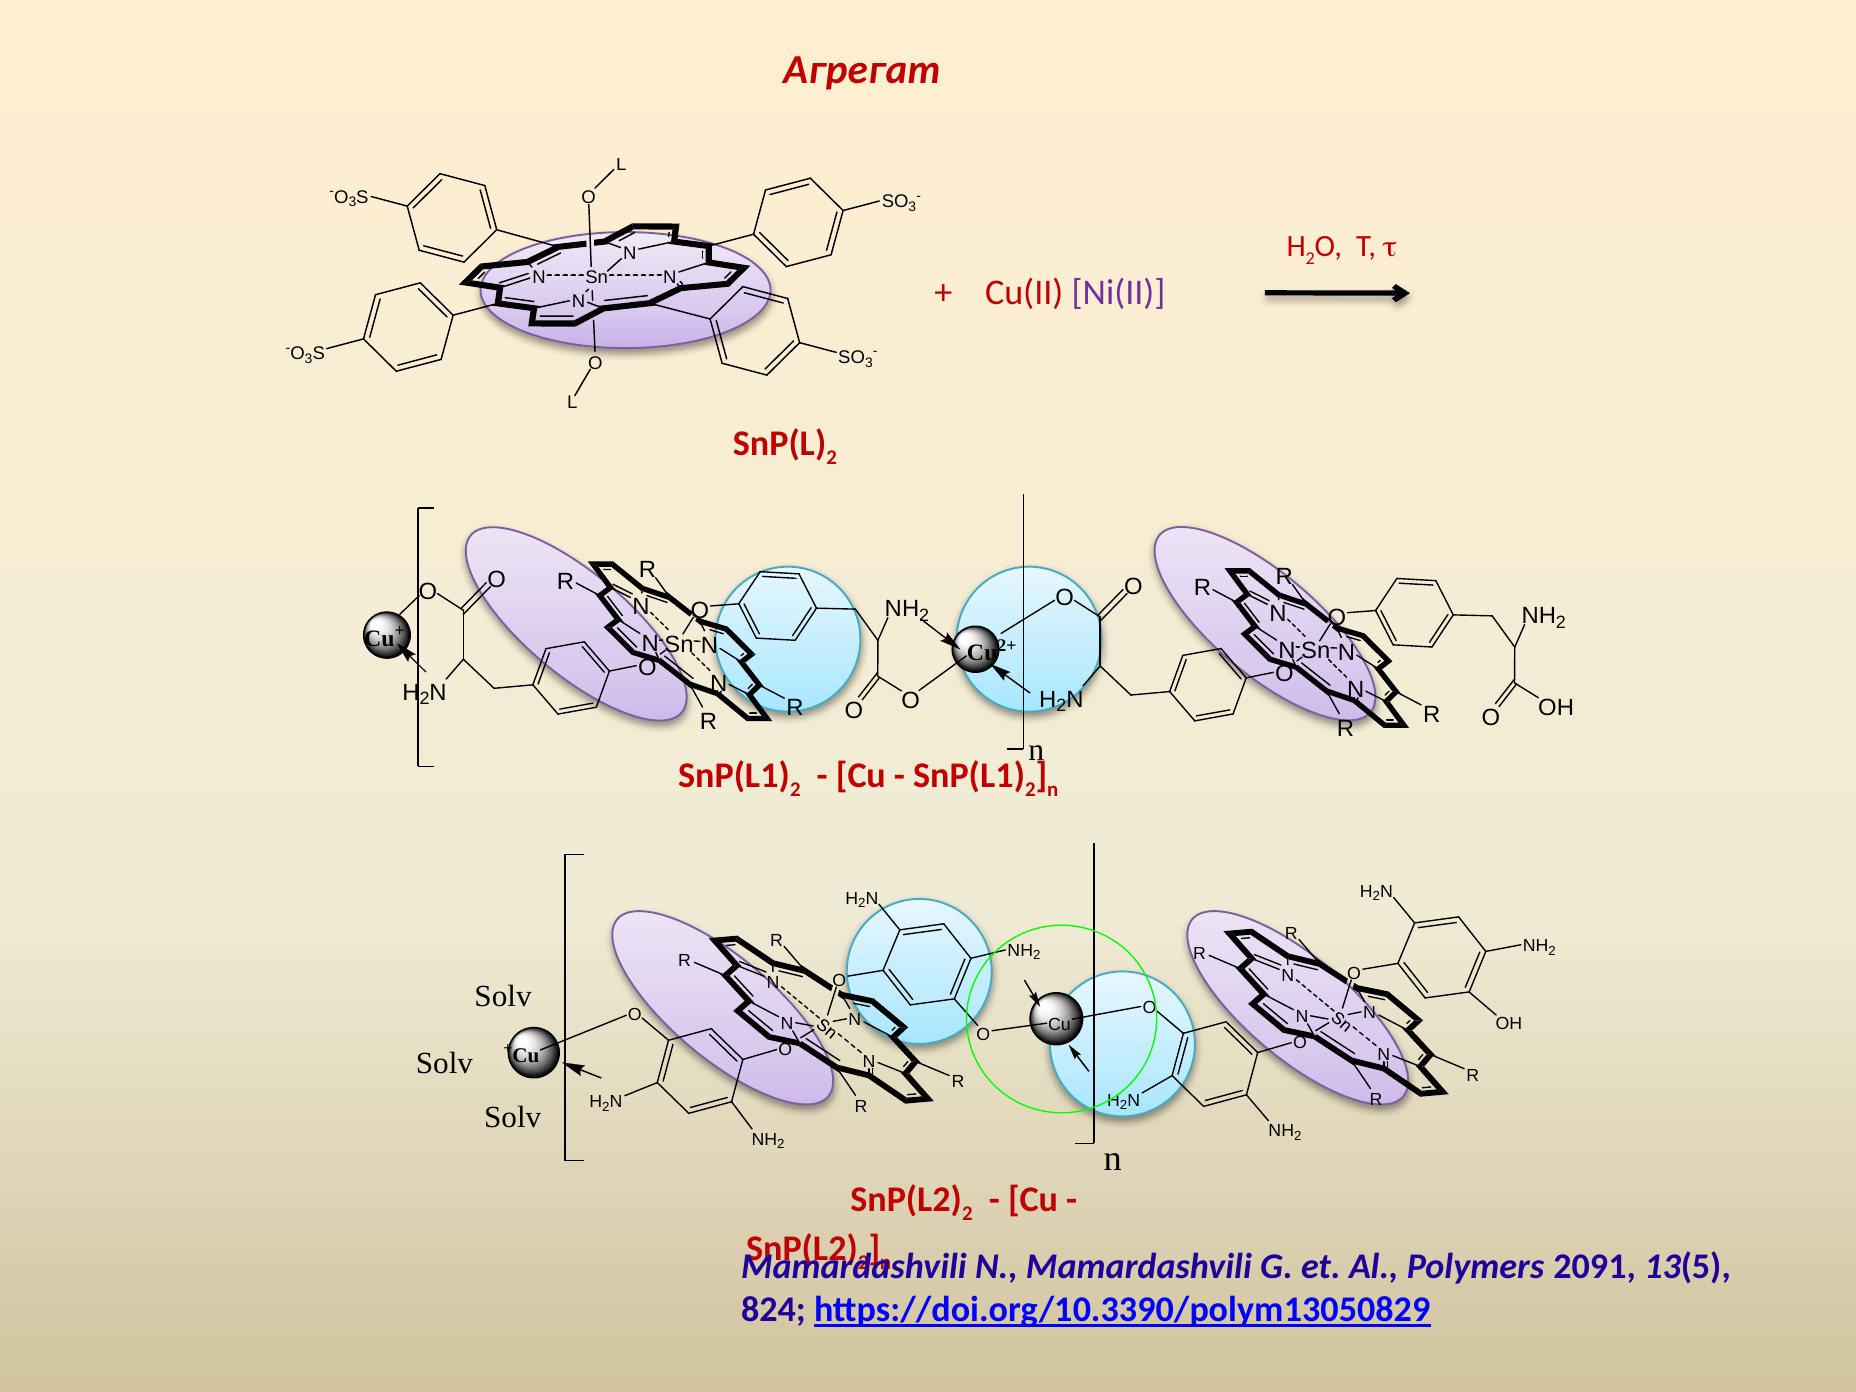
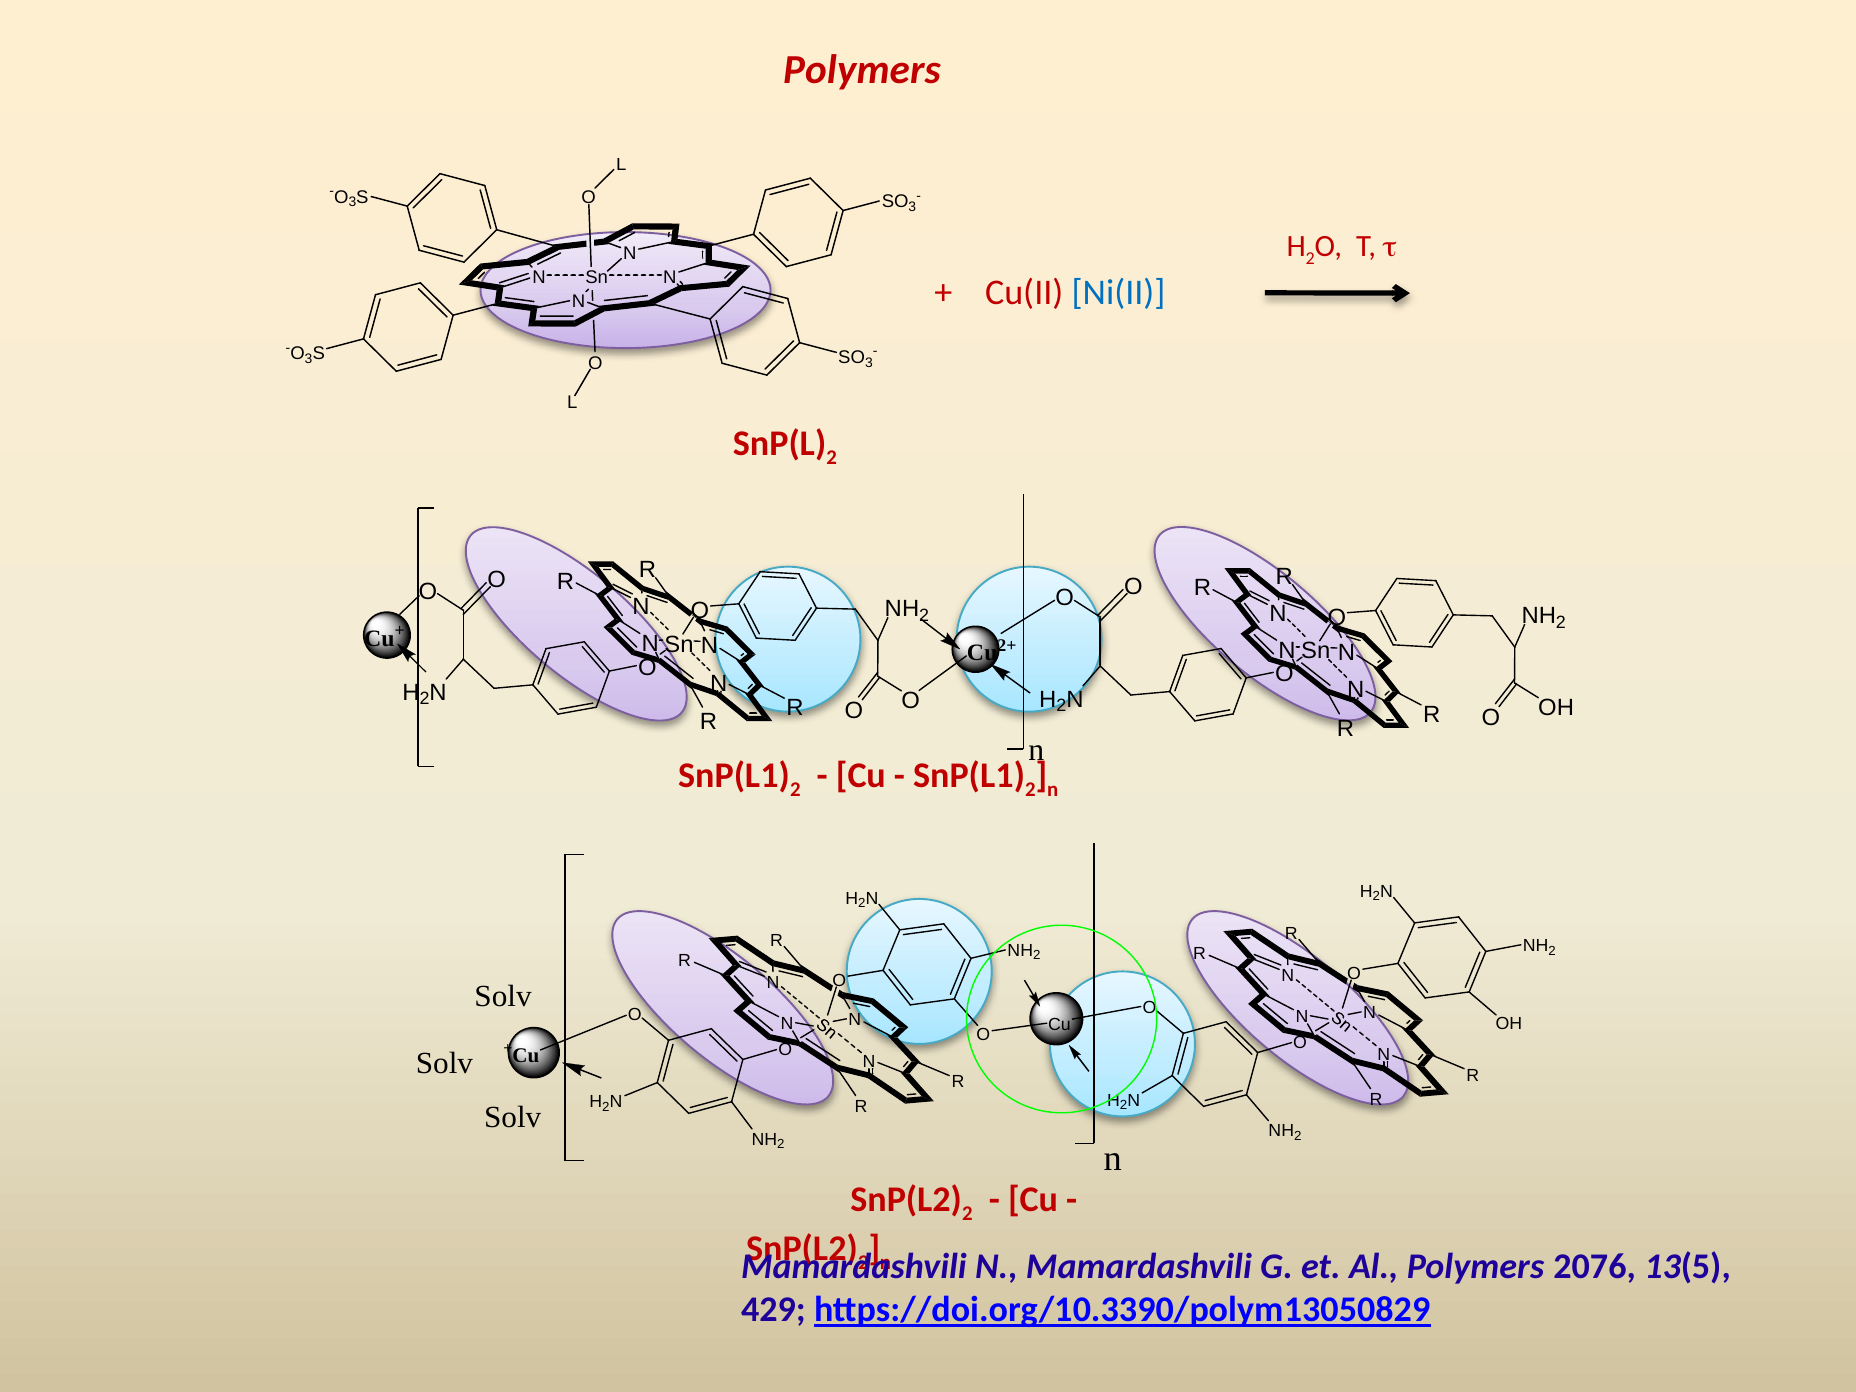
Агрегат: Агрегат -> Polymers (862, 70)
Ni(II colour: purple -> blue (1119, 292)
2091: 2091 -> 2076 (1595, 1267)
824: 824 -> 429 (773, 1310)
